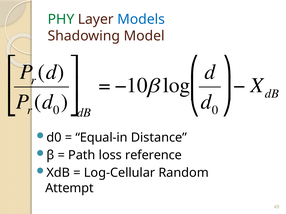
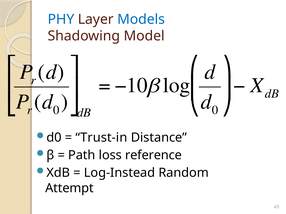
PHY colour: green -> blue (61, 19)
Equal-in: Equal-in -> Trust-in (101, 138)
Log-Cellular: Log-Cellular -> Log-Instead (120, 173)
